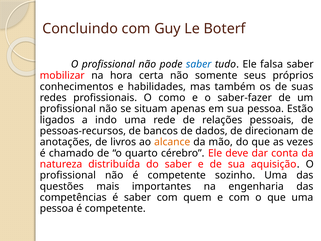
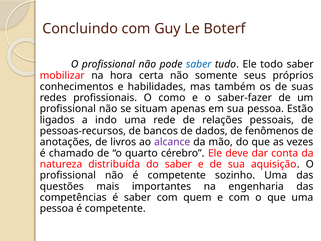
falsa: falsa -> todo (272, 64)
direcionam: direcionam -> fenômenos (272, 131)
alcance colour: orange -> purple (172, 142)
